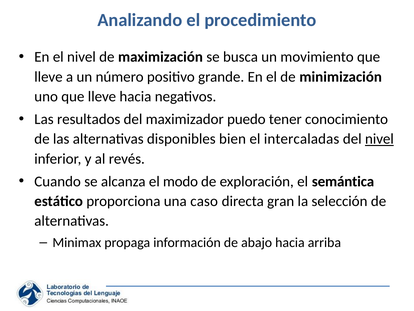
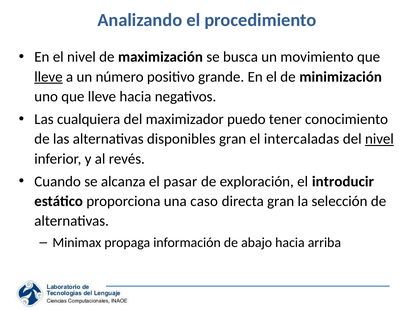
lleve underline: none -> present (48, 77)
resultados: resultados -> cualquiera (89, 119)
disponibles bien: bien -> gran (233, 139)
modo: modo -> pasar (180, 181)
semántica: semántica -> introducir (343, 181)
